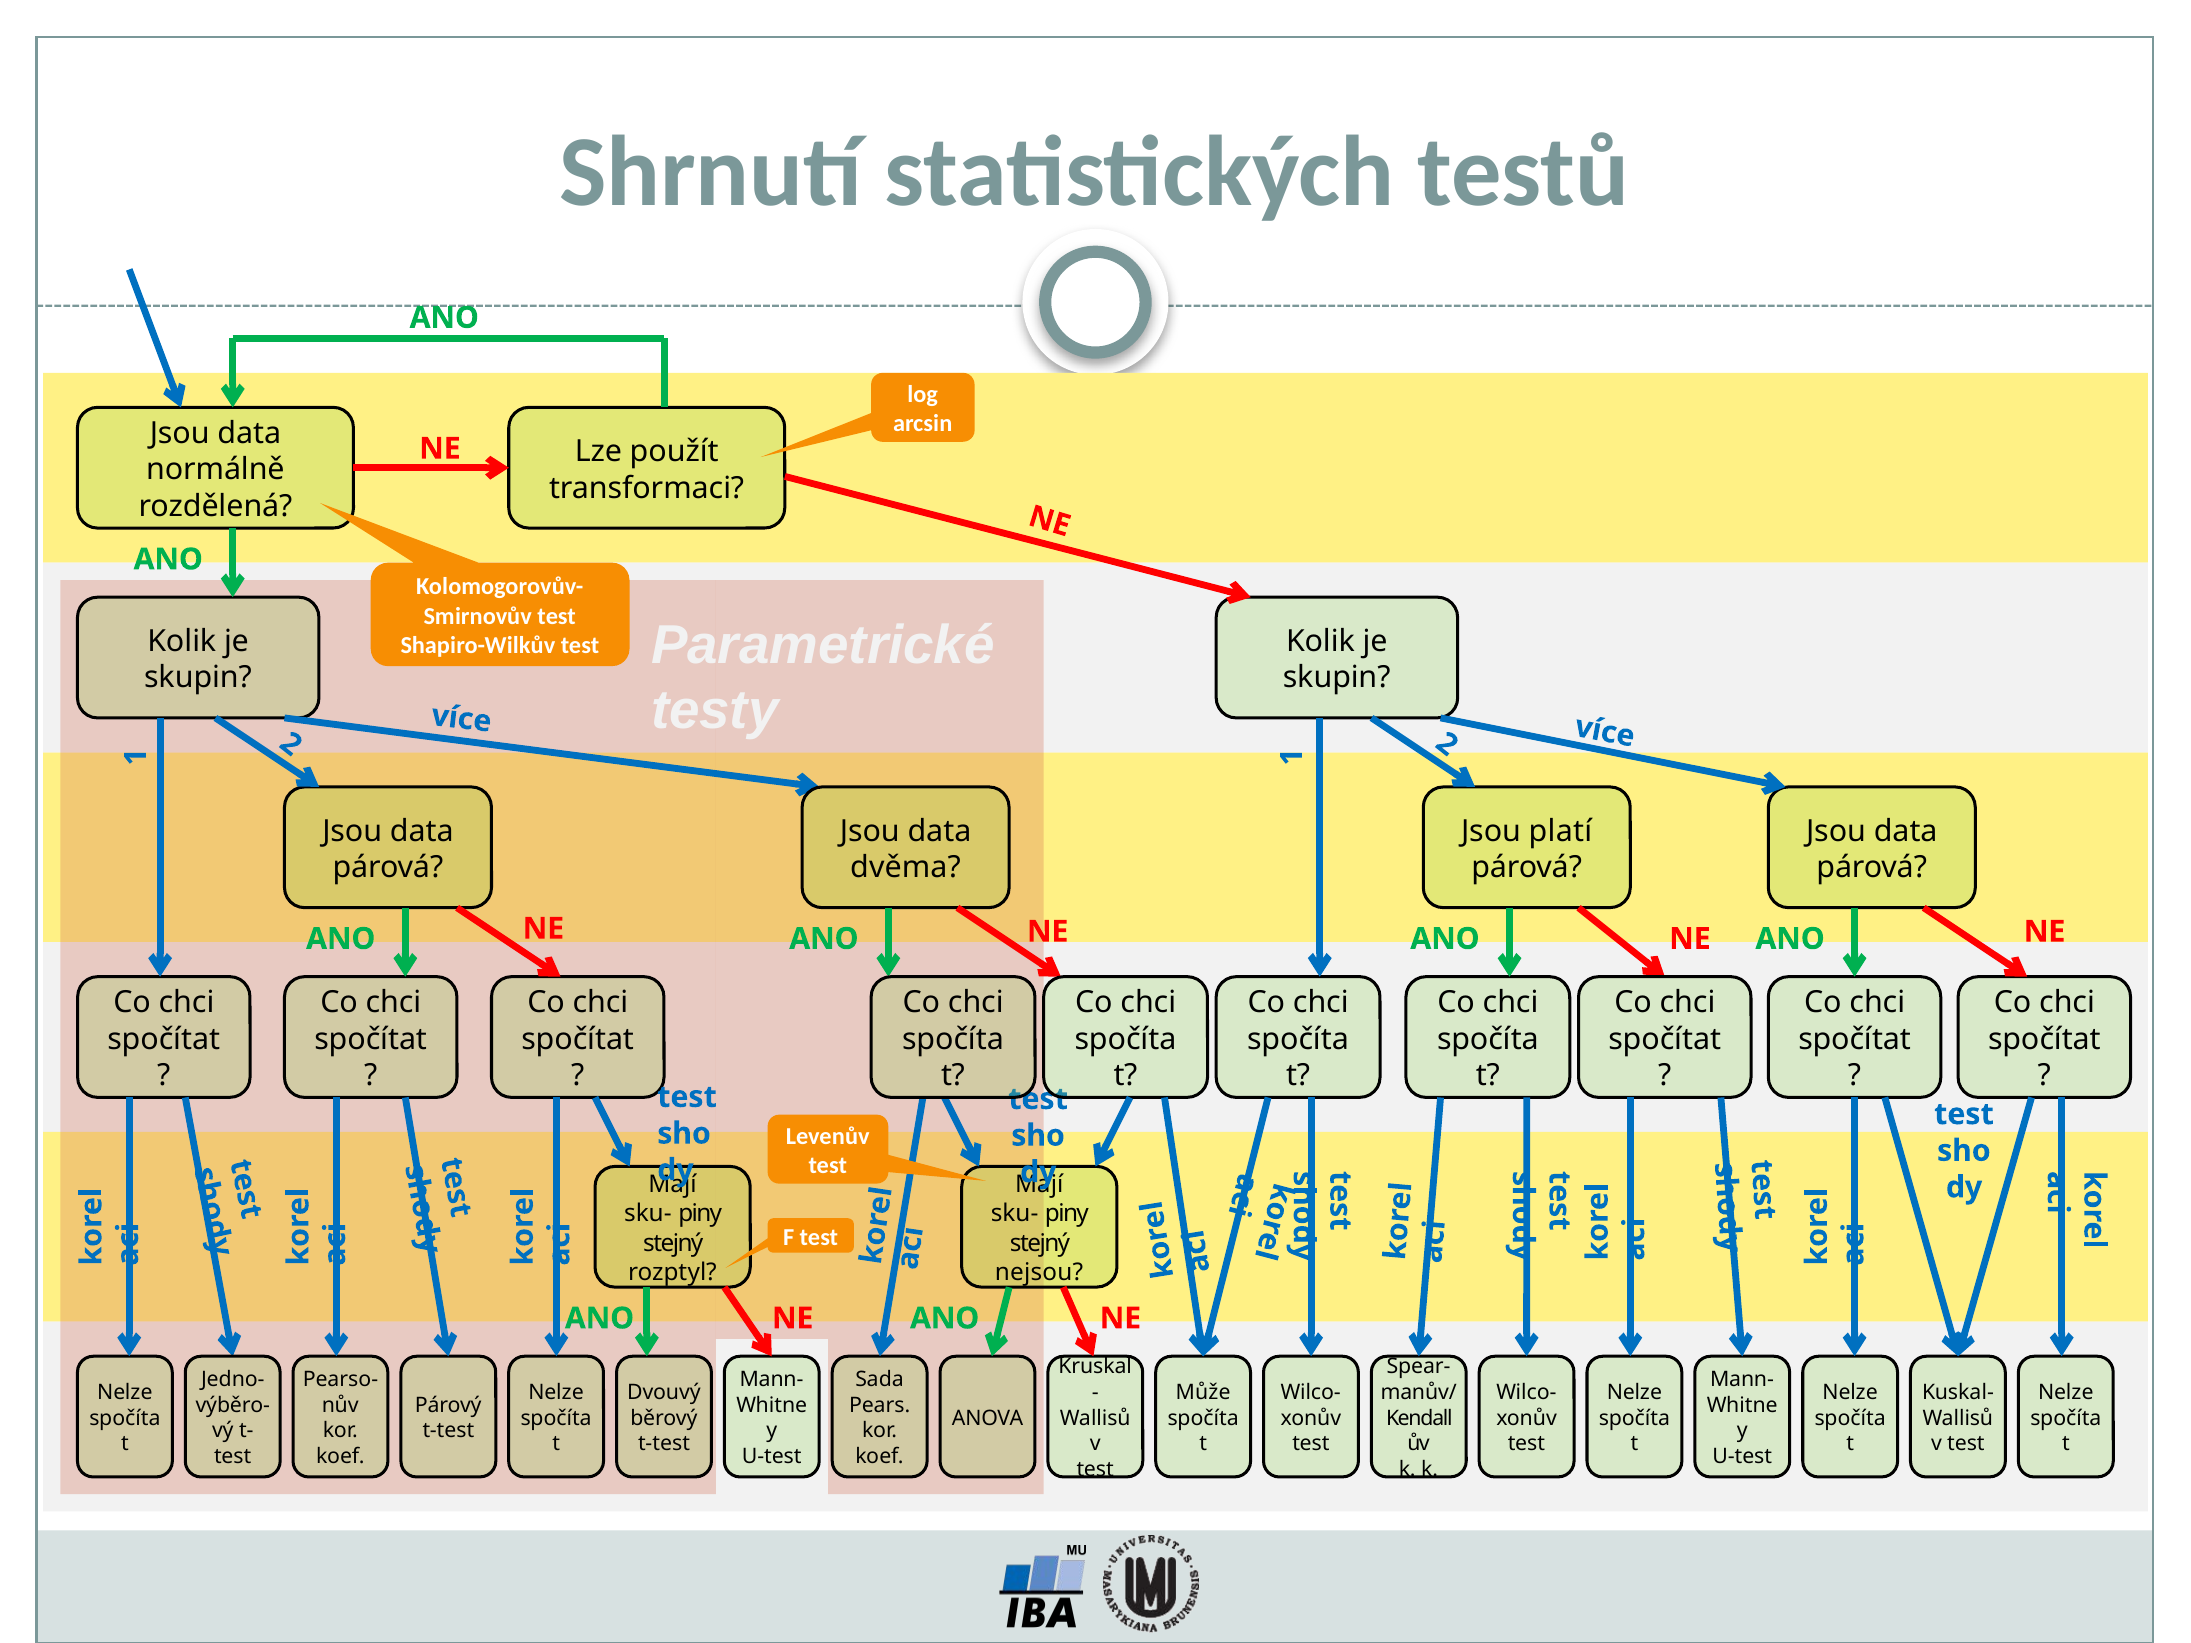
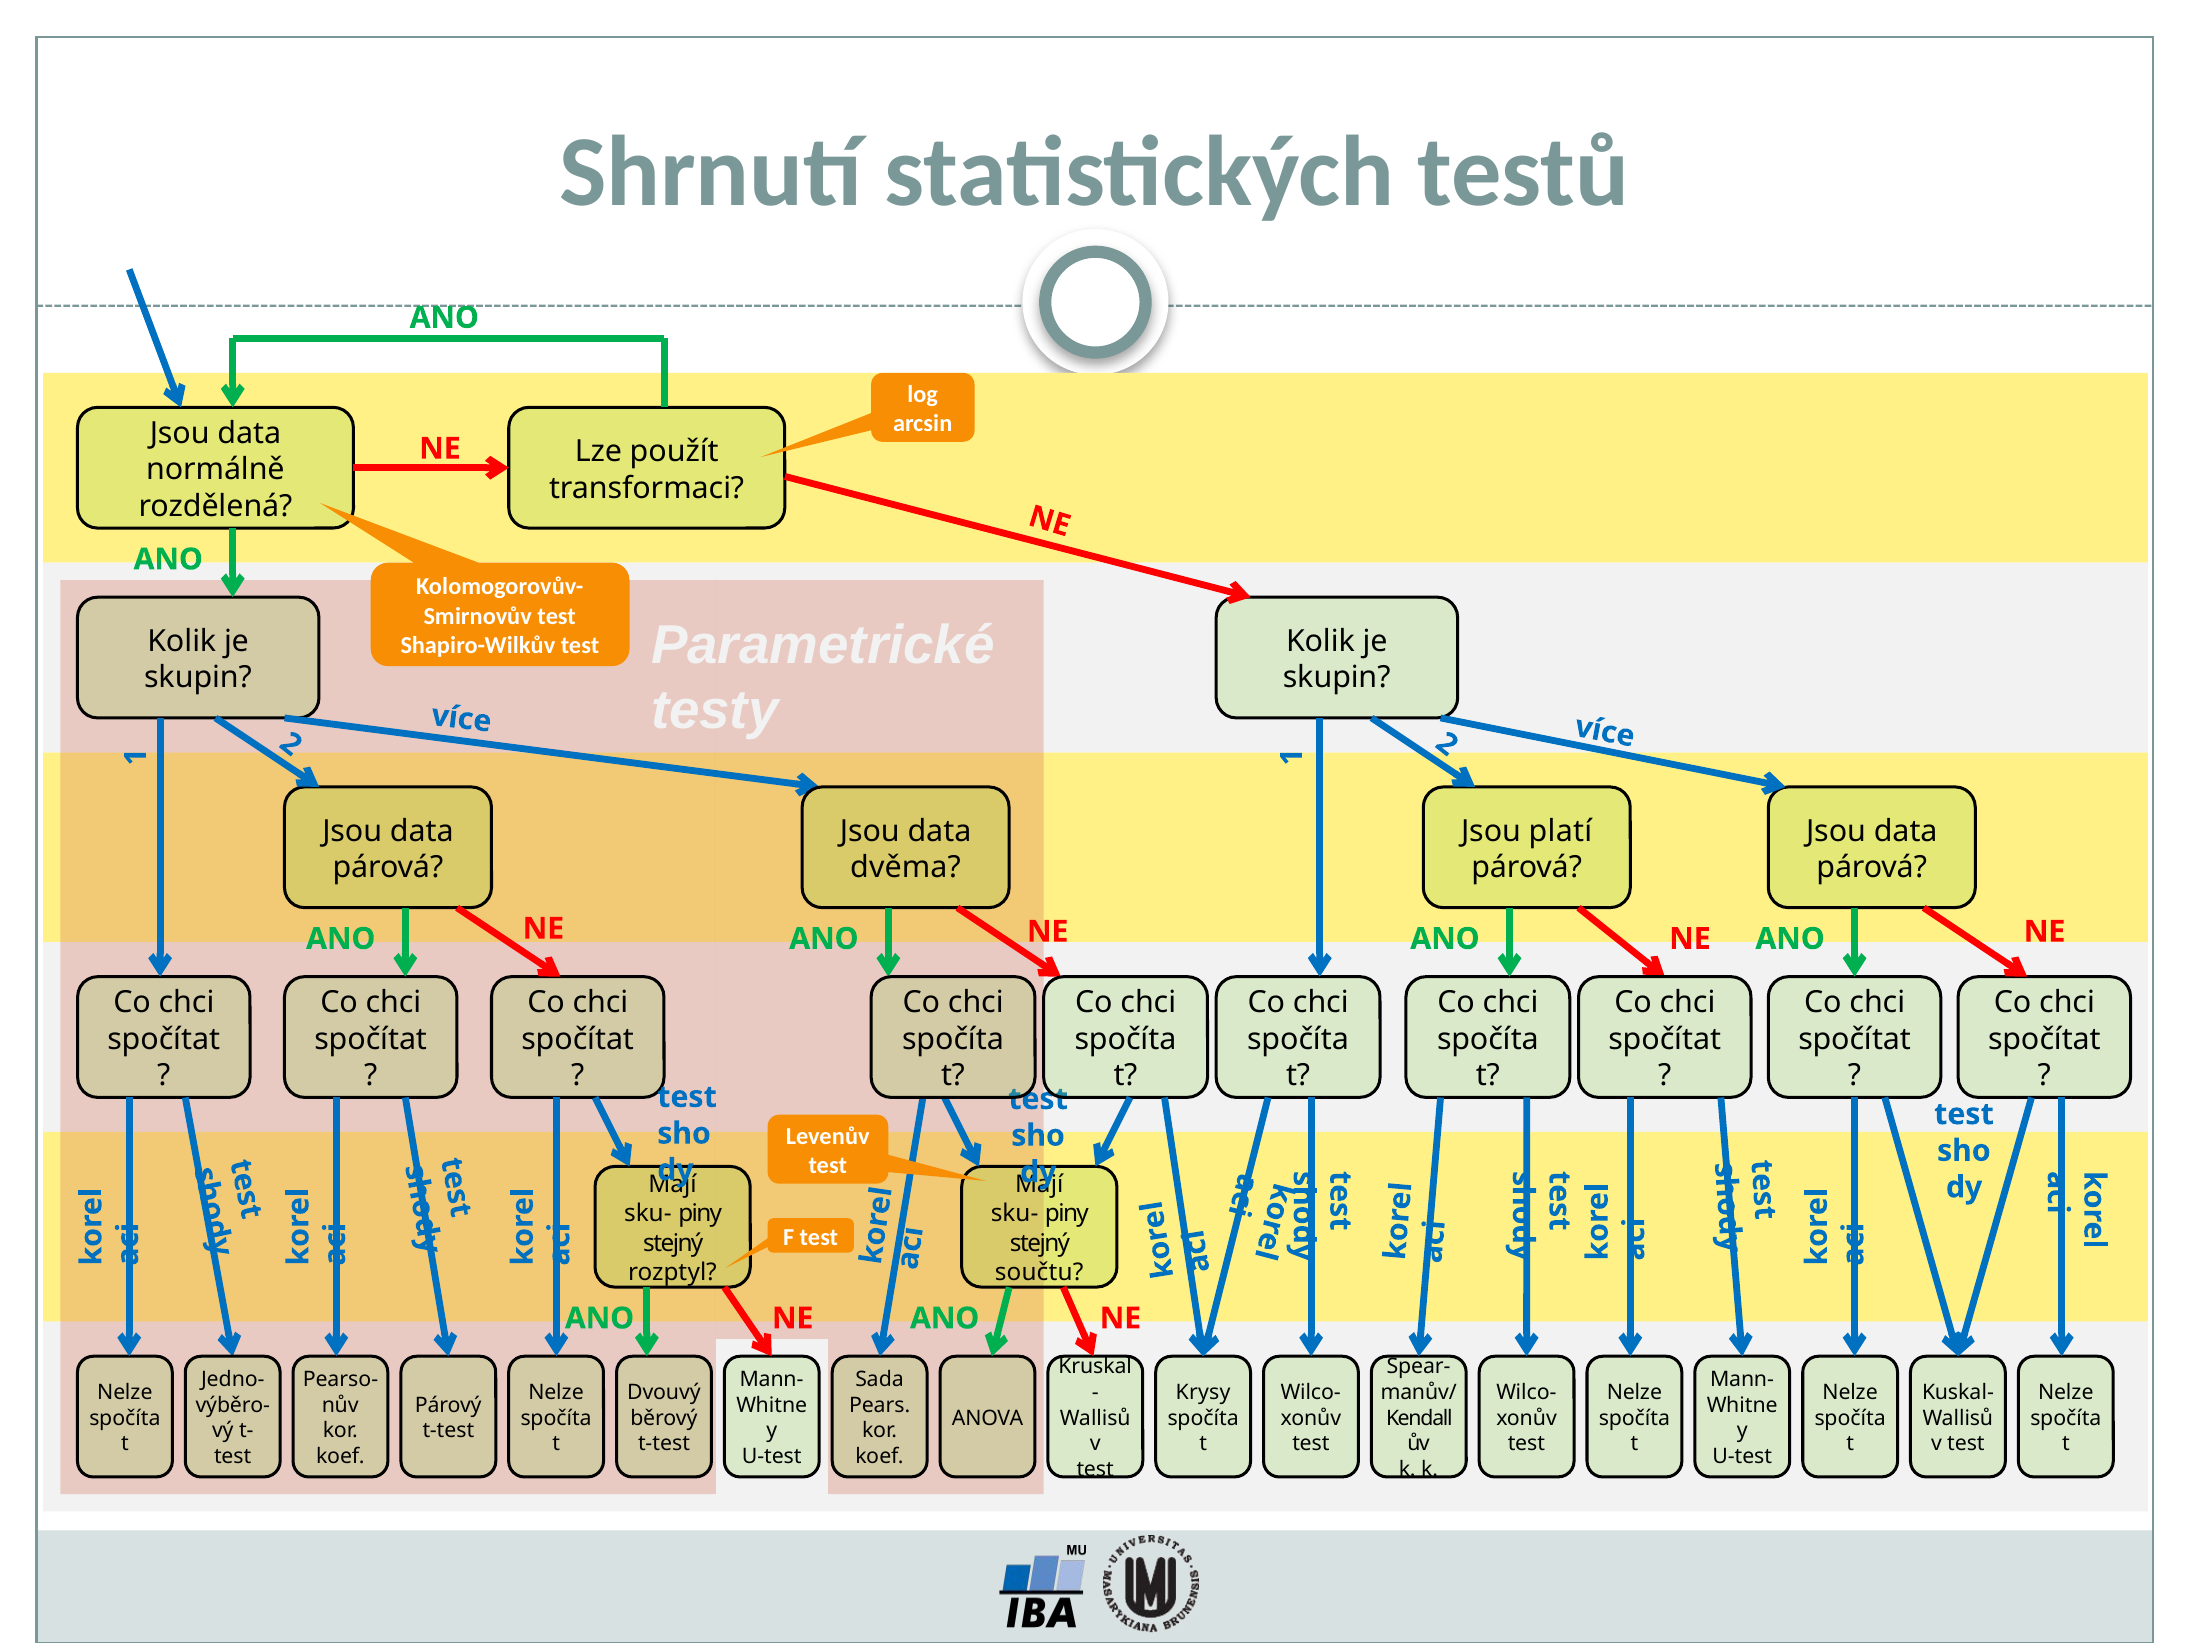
nejsou: nejsou -> součtu (1039, 1272)
Může: Může -> Krysy (1203, 1393)
